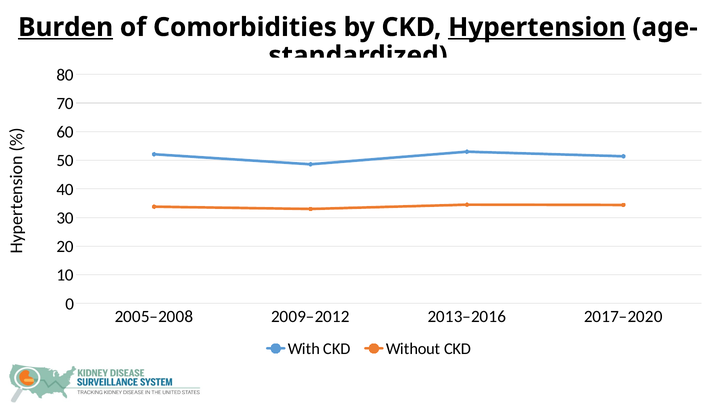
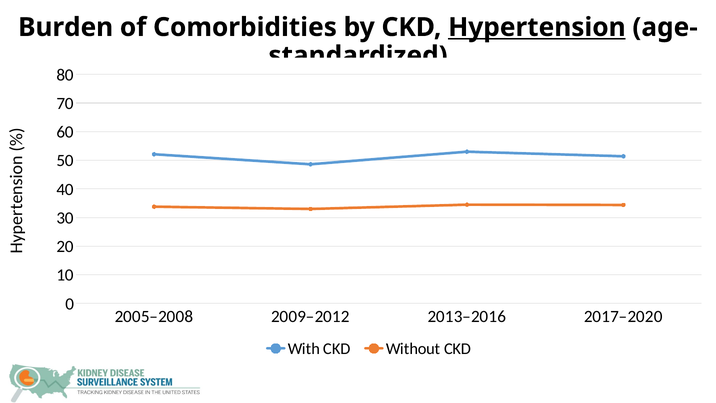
Burden underline: present -> none (66, 27)
